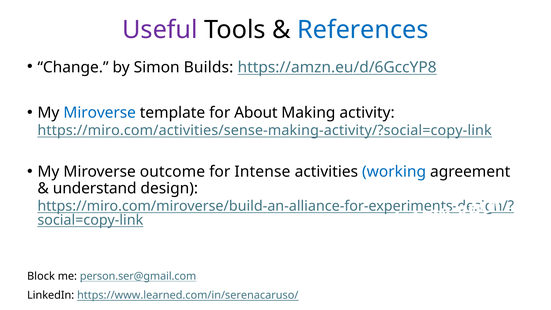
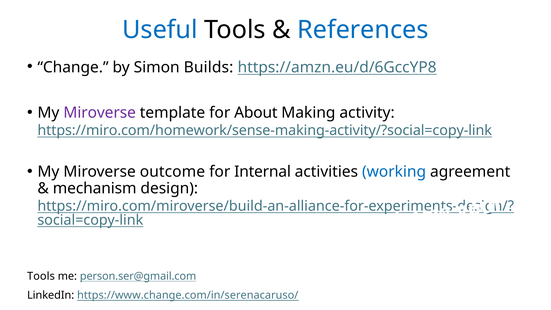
Useful colour: purple -> blue (160, 30)
Miroverse colour: blue -> purple (100, 113)
https://miro.com/activities/sense-making-activity/?social=copy-link: https://miro.com/activities/sense-making-activity/?social=copy-link -> https://miro.com/homework/sense-making-activity/?social=copy-link (265, 130)
Intense: Intense -> Internal (263, 172)
understand: understand -> mechanism (95, 188)
Block: Block -> Tools (41, 276)
https://www.learned.com/in/serenacaruso/: https://www.learned.com/in/serenacaruso/ -> https://www.change.com/in/serenacaruso/ (188, 295)
